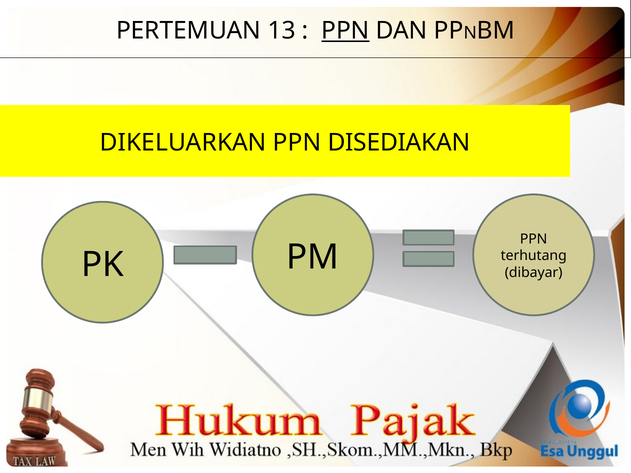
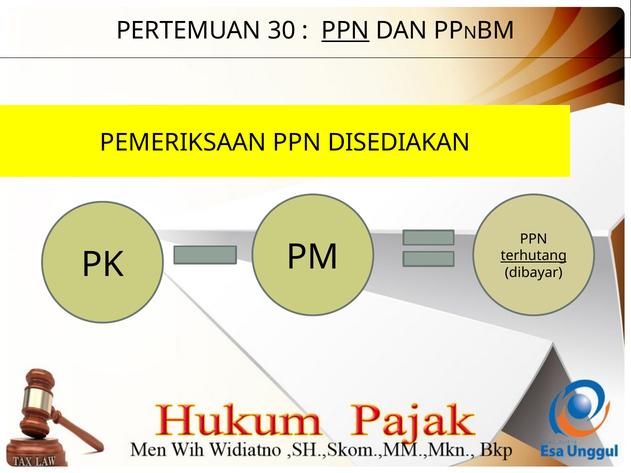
13: 13 -> 30 (282, 31)
DIKELUARKAN: DIKELUARKAN -> PEMERIKSAAN (183, 143)
terhutang underline: none -> present (534, 256)
